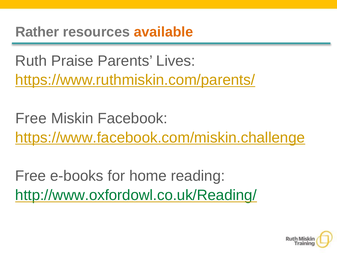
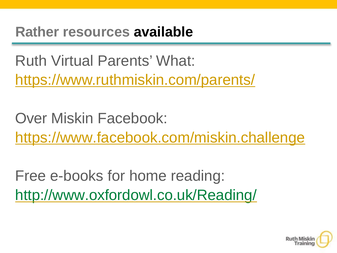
available colour: orange -> black (163, 32)
Praise: Praise -> Virtual (72, 61)
Lives: Lives -> What (176, 61)
Free: Free -> Over (31, 118)
